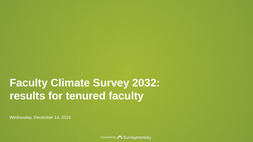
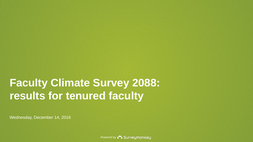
2032: 2032 -> 2088 (146, 83)
